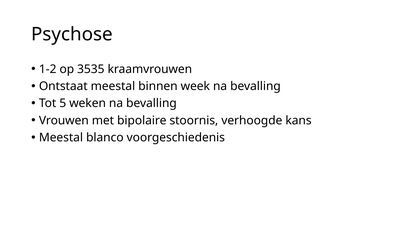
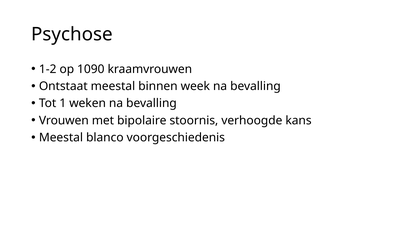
3535: 3535 -> 1090 (91, 69)
5: 5 -> 1 (63, 104)
